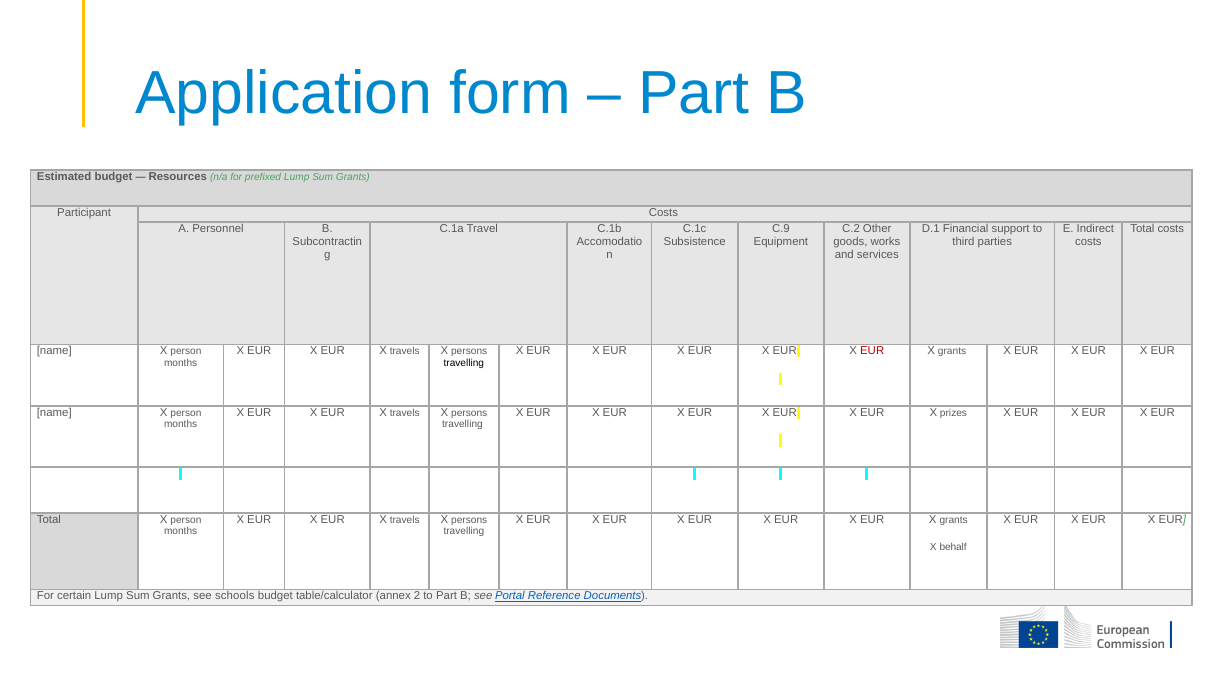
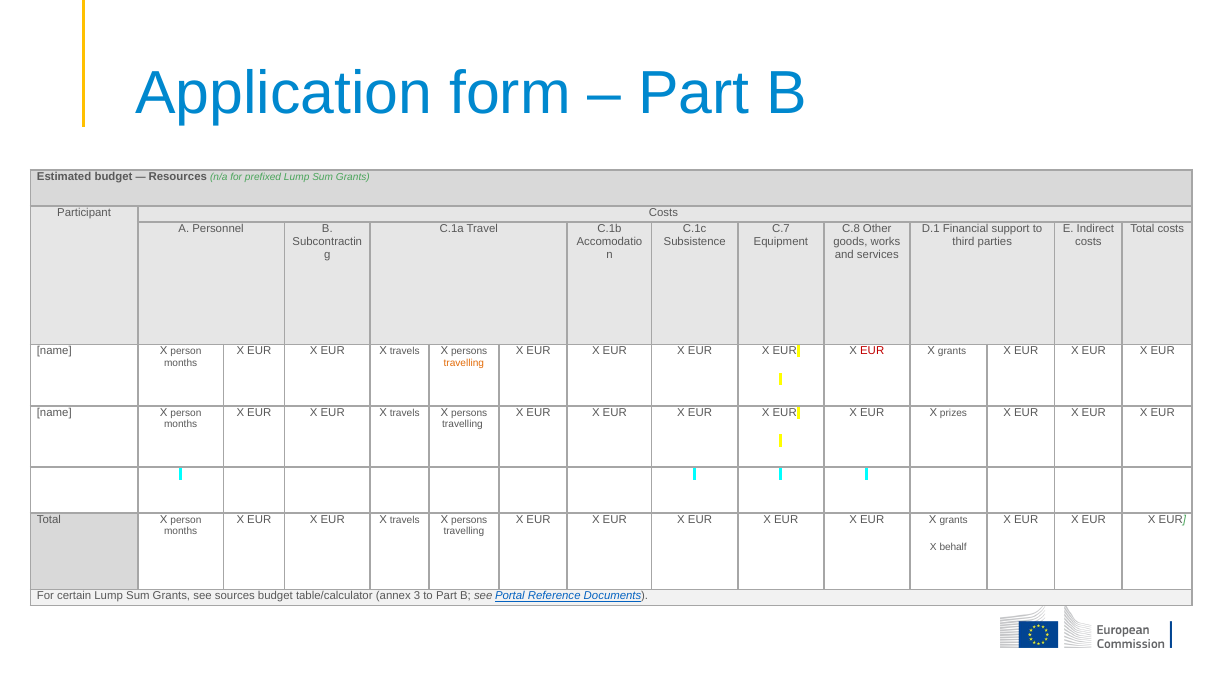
C.9: C.9 -> C.7 (781, 229)
C.2: C.2 -> C.8 (851, 229)
travelling colour: black -> orange (464, 363)
schools: schools -> sources (235, 596)
2: 2 -> 3 (417, 596)
